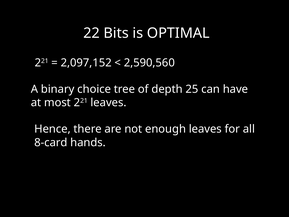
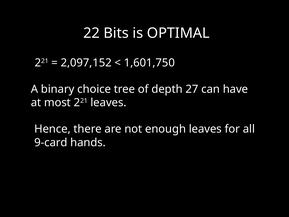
2,590,560: 2,590,560 -> 1,601,750 (149, 63)
25: 25 -> 27 (192, 89)
8-card: 8-card -> 9-card (51, 142)
